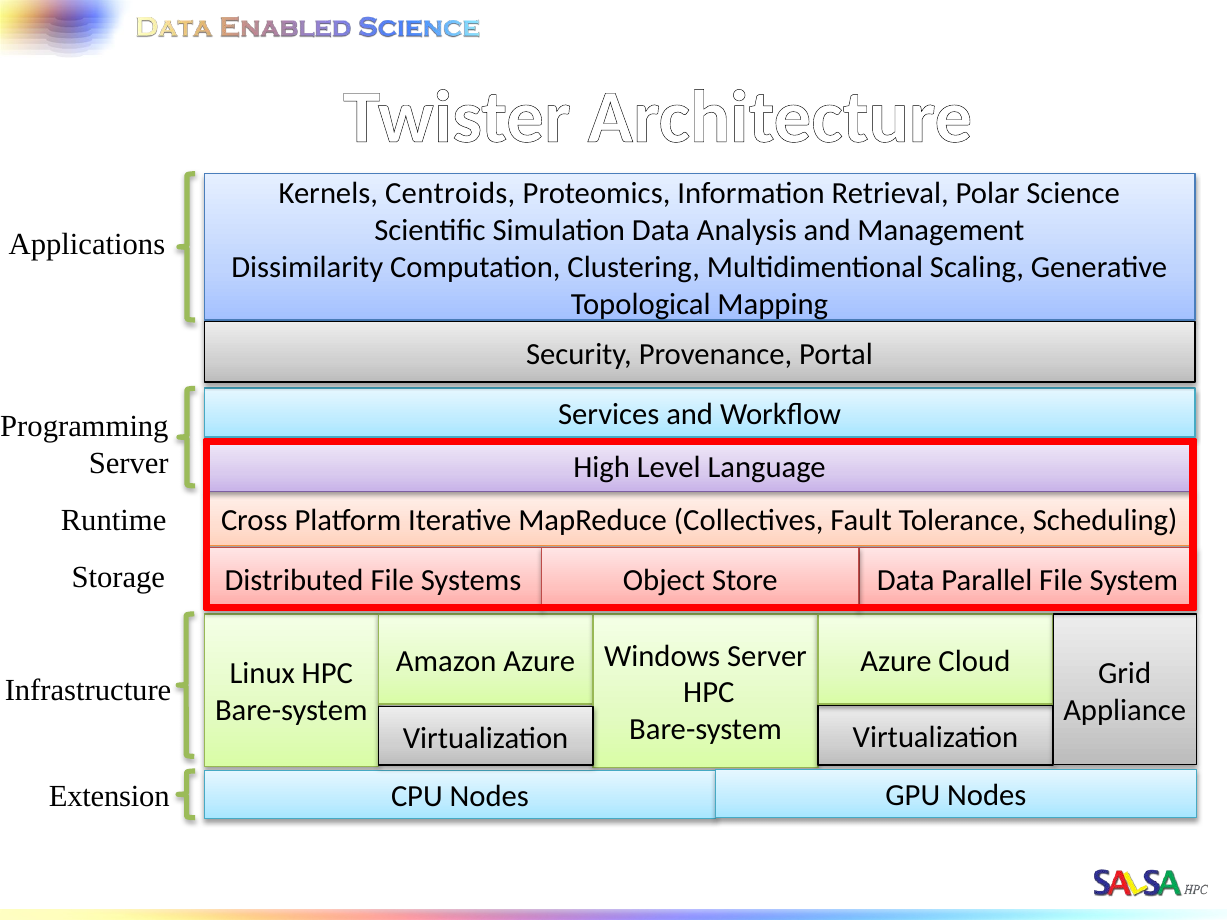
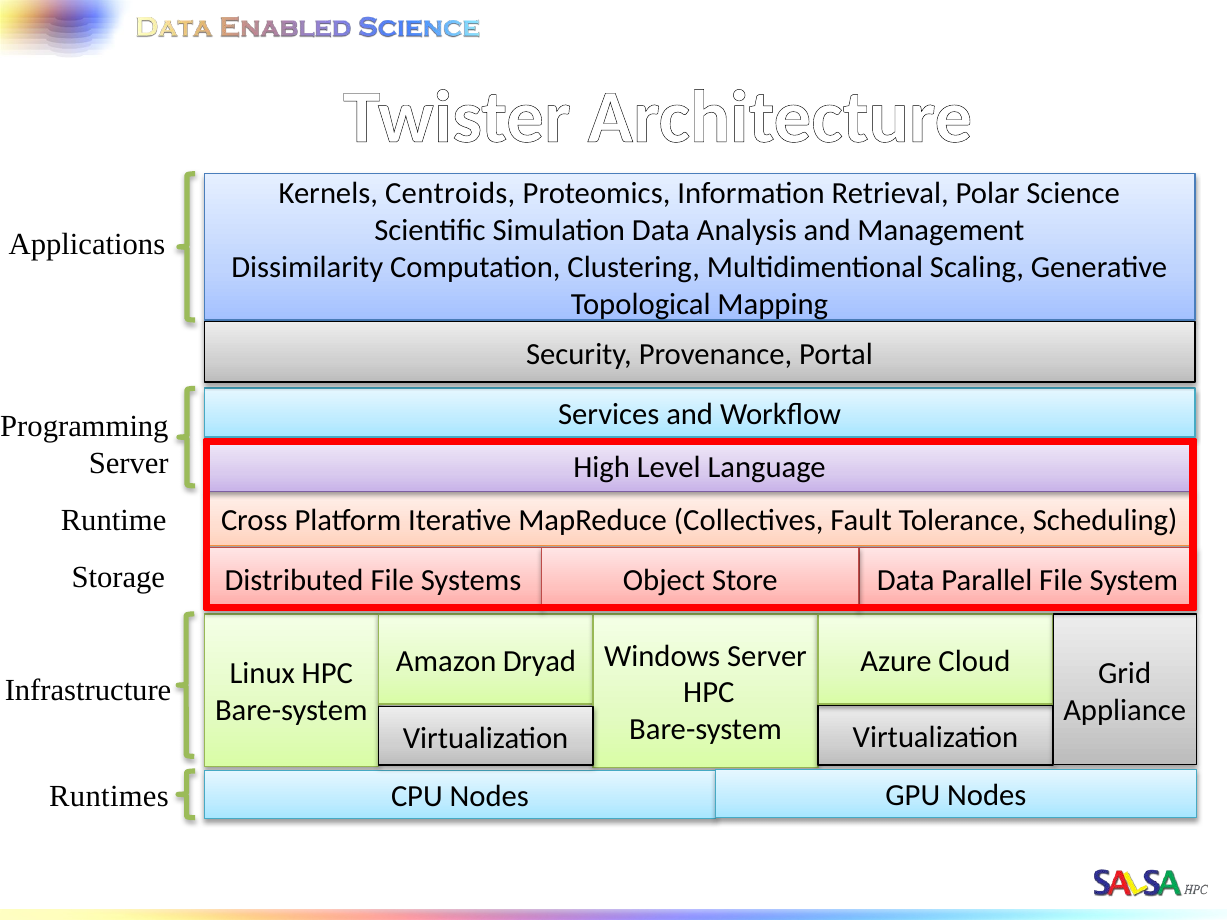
Amazon Azure: Azure -> Dryad (539, 661)
Extension: Extension -> Runtimes (109, 797)
